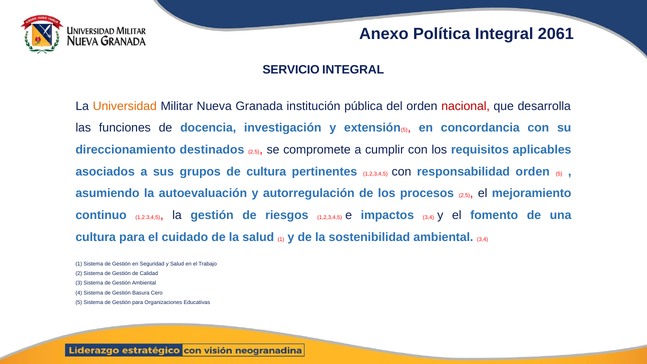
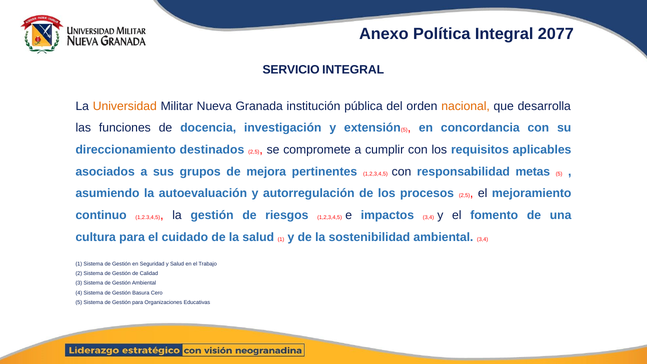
2061: 2061 -> 2077 (556, 34)
nacional colour: red -> orange (466, 106)
de cultura: cultura -> mejora (266, 172)
responsabilidad orden: orden -> metas (533, 172)
